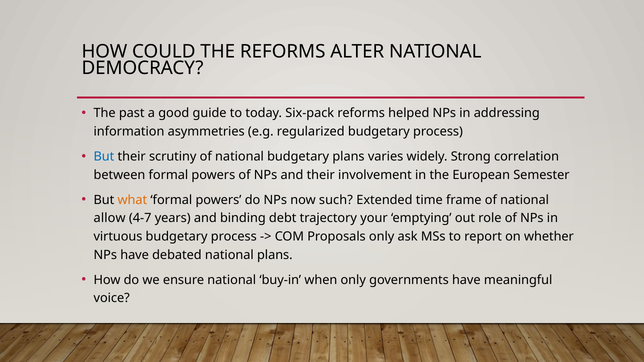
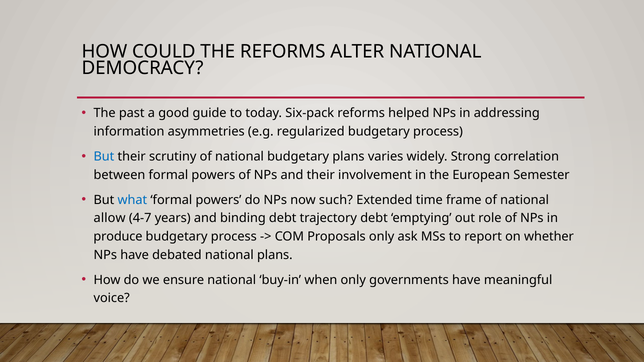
what colour: orange -> blue (132, 200)
trajectory your: your -> debt (374, 218)
virtuous: virtuous -> produce (118, 237)
